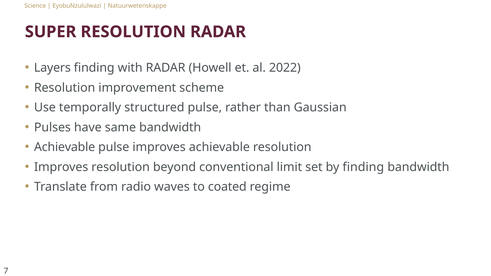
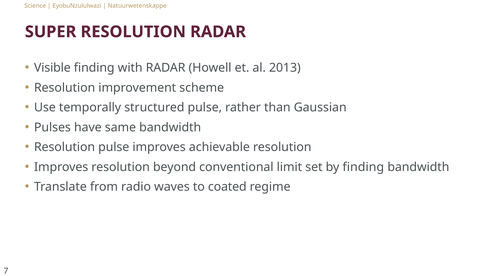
Layers: Layers -> Visible (52, 68)
2022: 2022 -> 2013 (285, 68)
Achievable: Achievable -> Resolution (65, 147)
